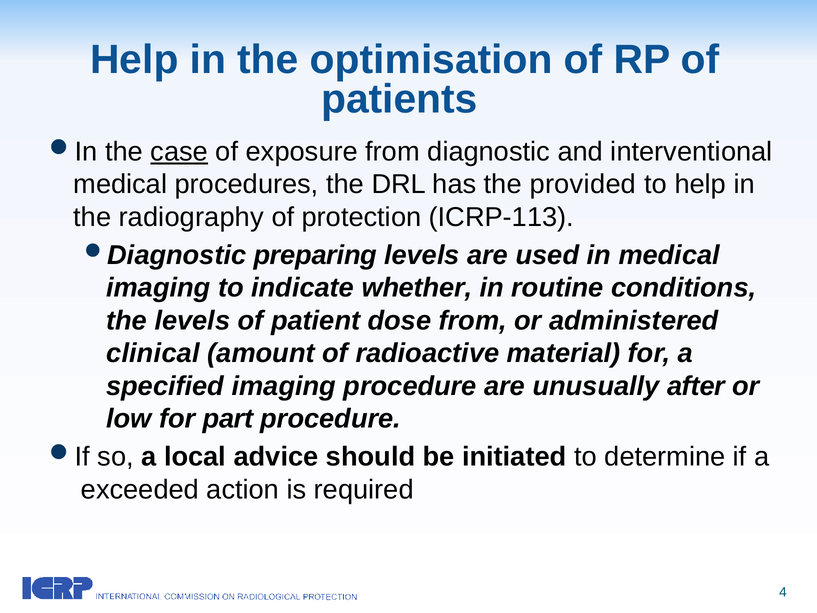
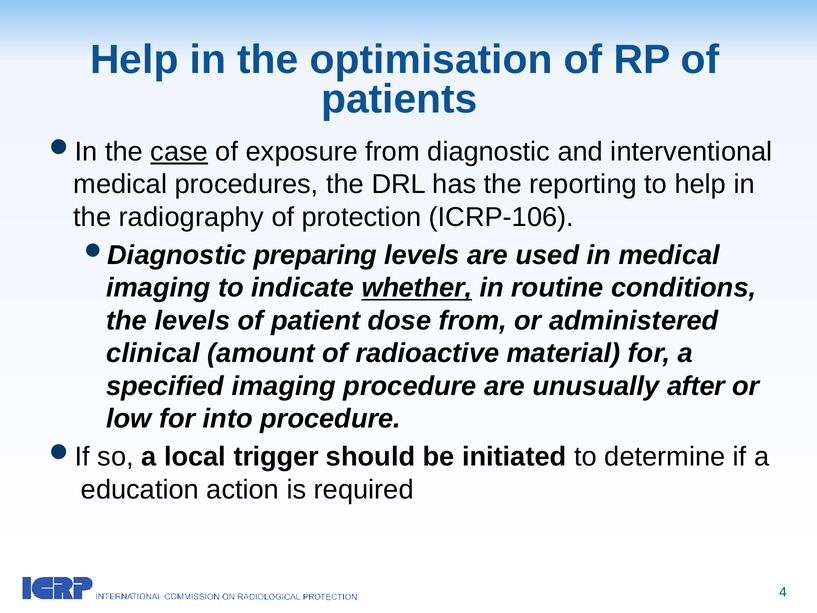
provided: provided -> reporting (583, 184)
ICRP-113: ICRP-113 -> ICRP-106 (501, 217)
whether underline: none -> present (417, 288)
part: part -> into (228, 419)
advice: advice -> trigger (276, 457)
exceeded: exceeded -> education (140, 489)
